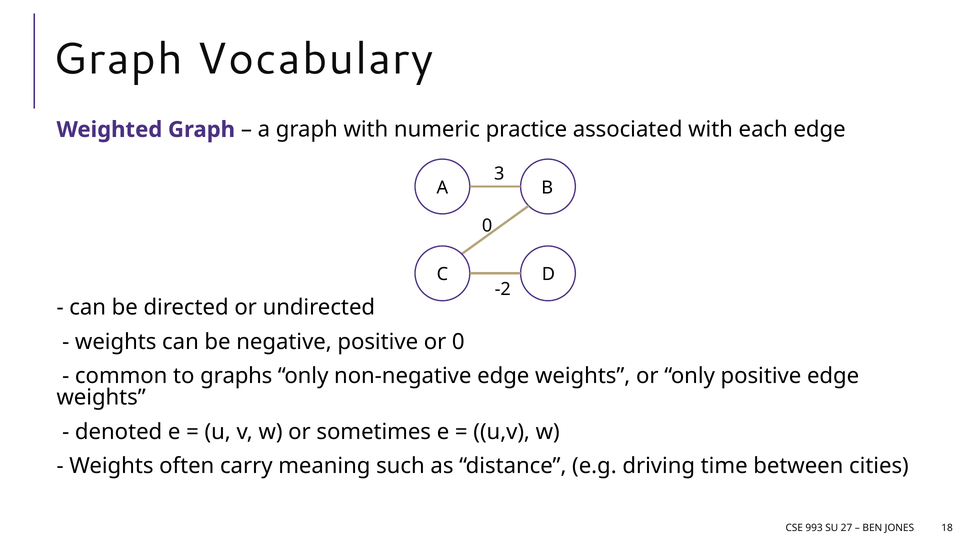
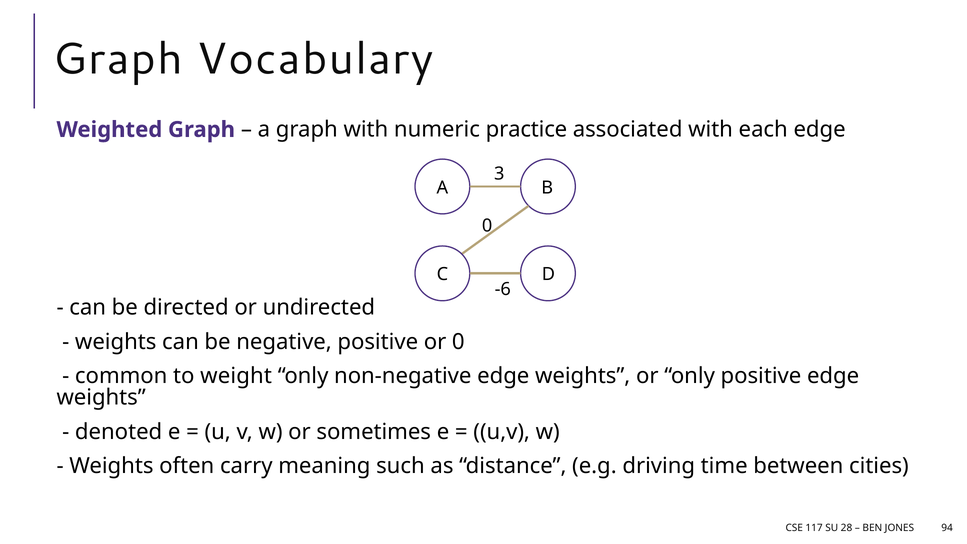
-2: -2 -> -6 (503, 289)
graphs: graphs -> weight (236, 376)
993: 993 -> 117 (814, 528)
27: 27 -> 28 (847, 528)
18: 18 -> 94 (947, 528)
